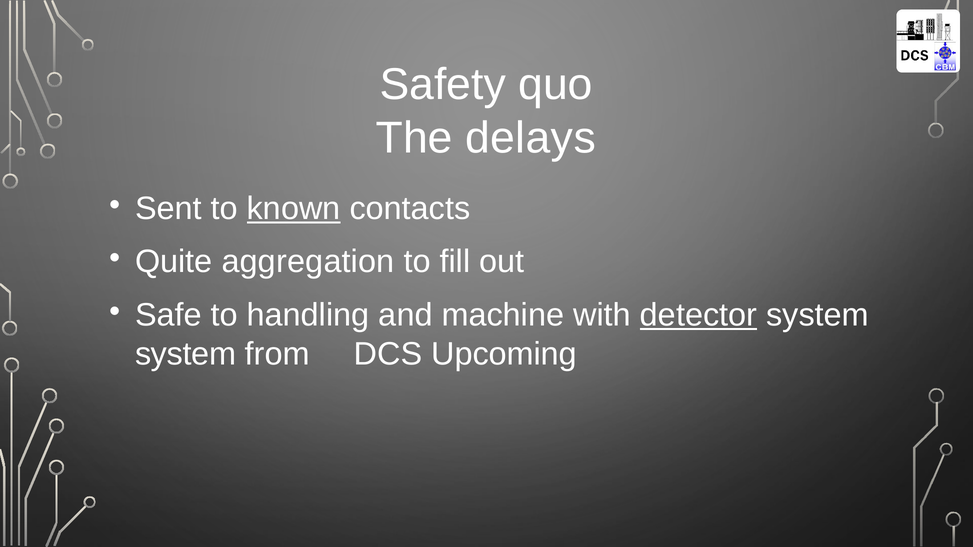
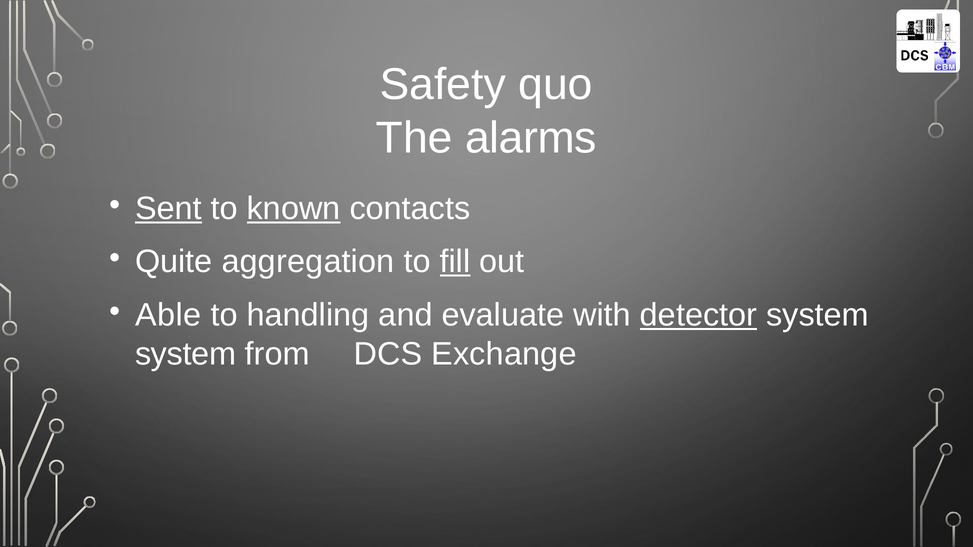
delays: delays -> alarms (531, 138)
Sent underline: none -> present (168, 209)
fill underline: none -> present (455, 262)
Safe: Safe -> Able (168, 315)
machine: machine -> evaluate (503, 315)
Upcoming: Upcoming -> Exchange (504, 354)
